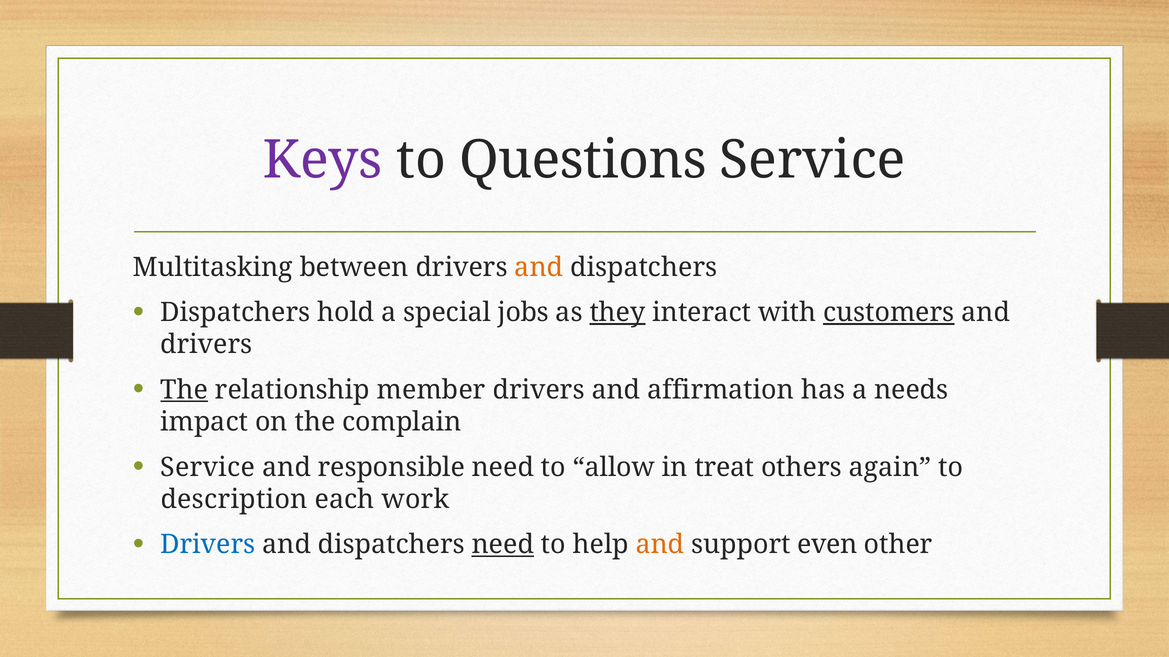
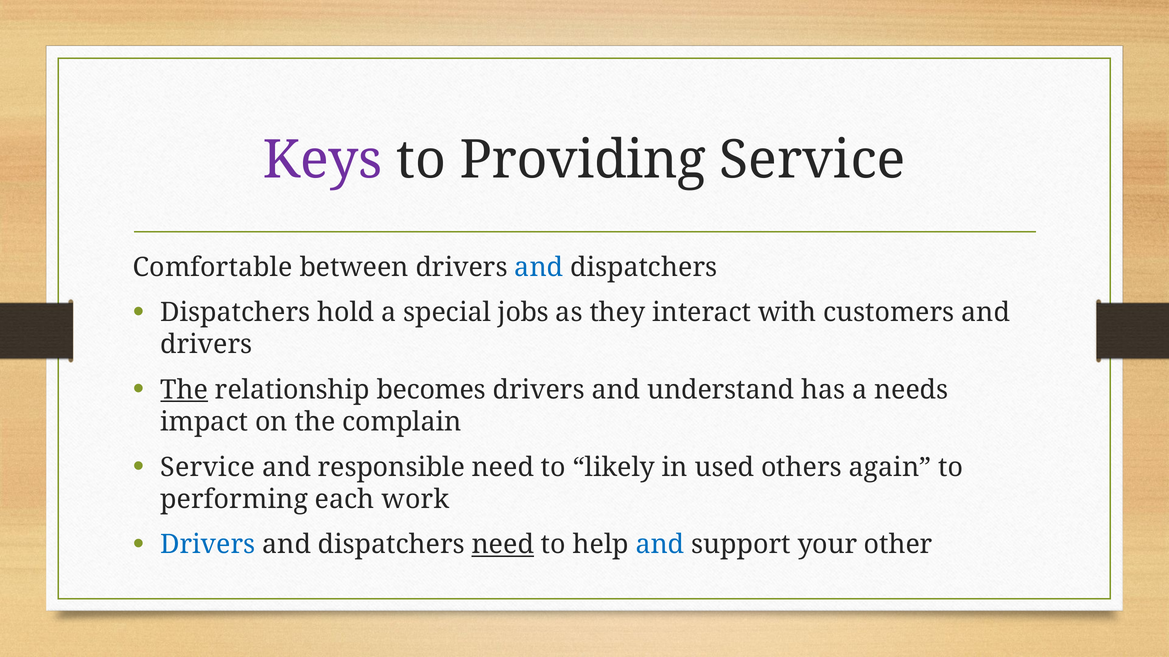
Questions: Questions -> Providing (583, 160)
Multitasking: Multitasking -> Comfortable (213, 268)
and colour: orange -> blue (539, 268)
they underline: present -> none (617, 313)
customers underline: present -> none (889, 313)
member: member -> becomes (431, 390)
affirmation: affirmation -> understand (721, 390)
allow: allow -> likely (614, 468)
treat: treat -> used (724, 468)
description: description -> performing (234, 500)
and colour: orange -> blue (660, 545)
even: even -> your (827, 545)
